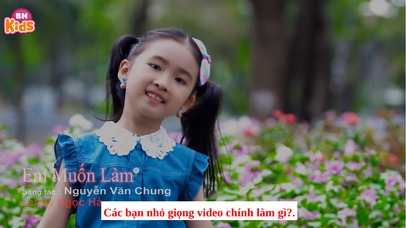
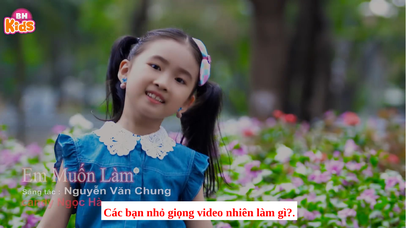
chính: chính -> nhiên (240, 213)
